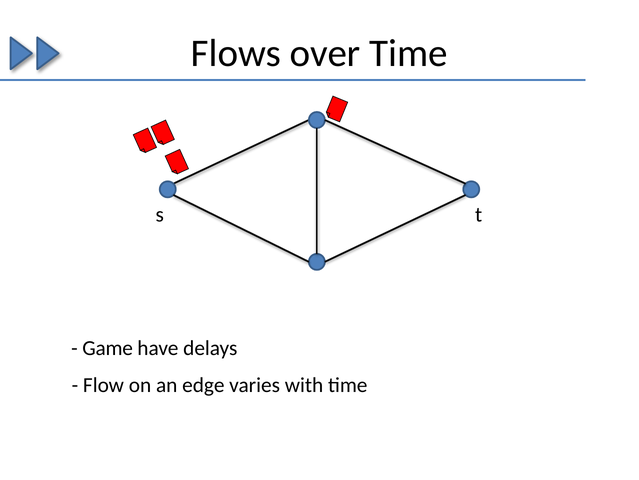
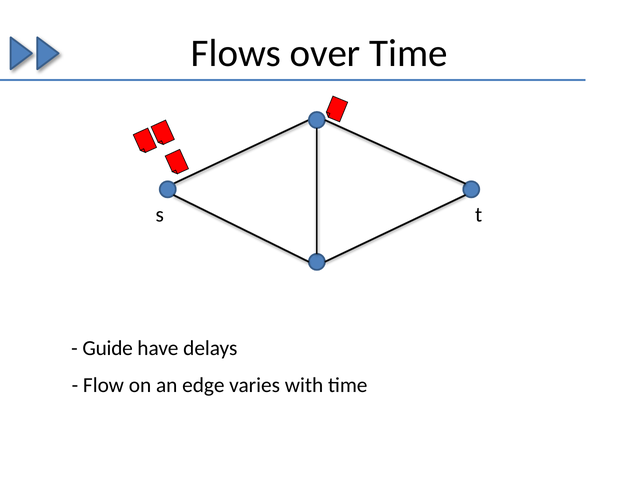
Game: Game -> Guide (108, 348)
